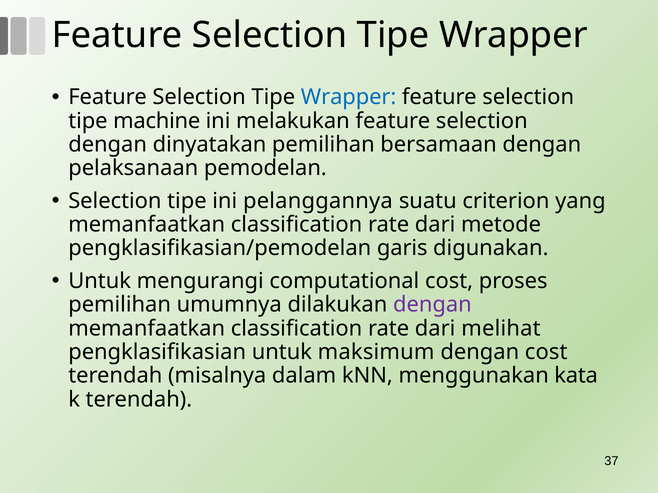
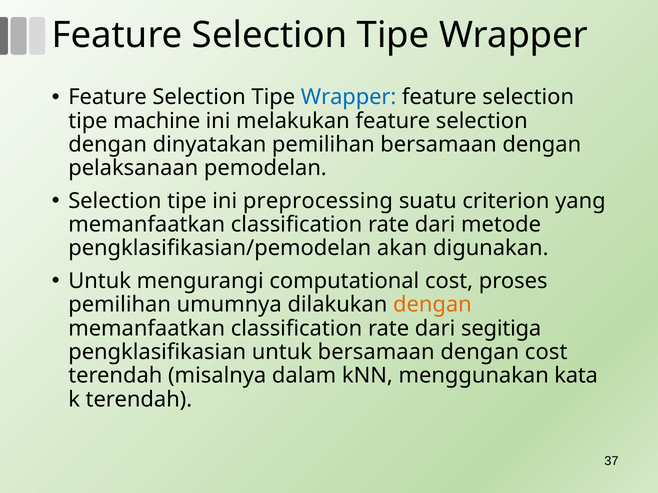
pelanggannya: pelanggannya -> preprocessing (318, 201)
garis: garis -> akan (402, 248)
dengan colour: purple -> orange (432, 305)
melihat: melihat -> segitiga (501, 329)
untuk maksimum: maksimum -> bersamaan (376, 352)
